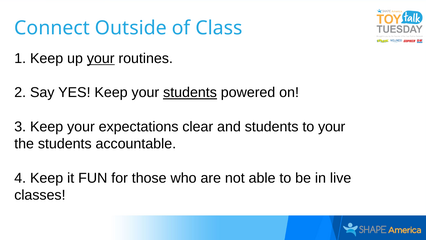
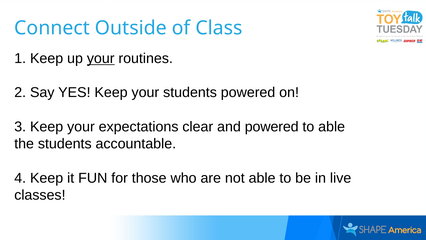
students underline: present -> none (190, 92)
and students: students -> powered (272, 127)
to your: your -> able (332, 127)
